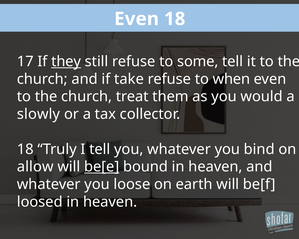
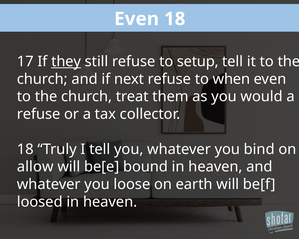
some: some -> setup (198, 61)
take: take -> next (129, 79)
slowly: slowly -> refuse (39, 114)
be[e underline: present -> none (102, 167)
